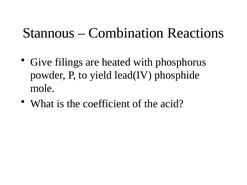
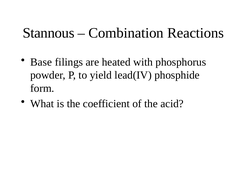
Give: Give -> Base (41, 62)
mole: mole -> form (42, 88)
